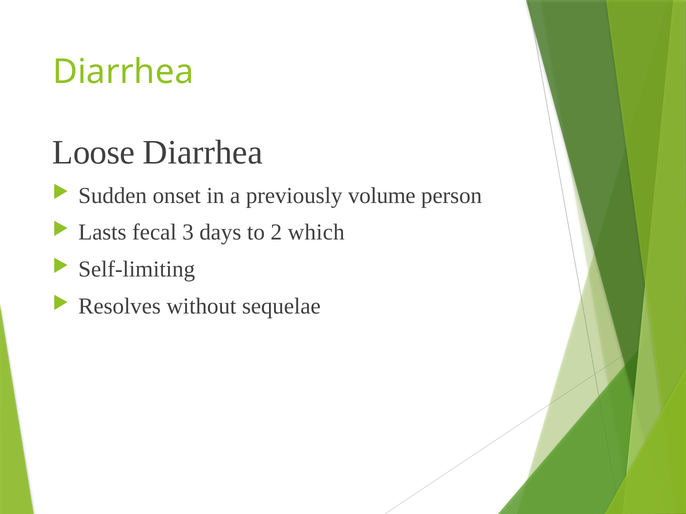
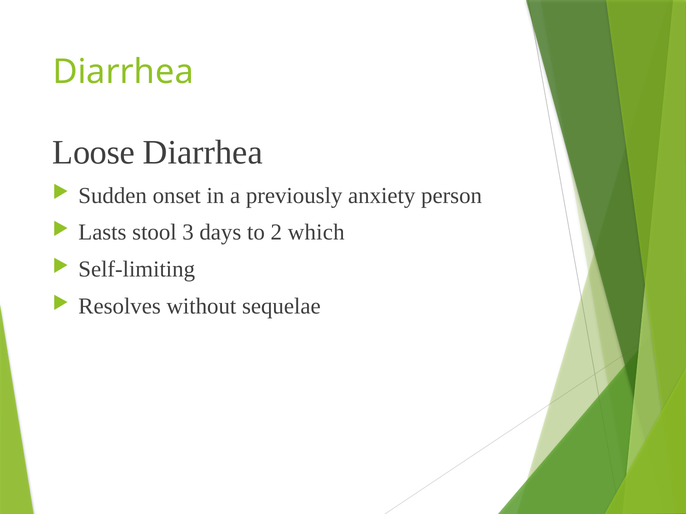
volume: volume -> anxiety (382, 196)
fecal: fecal -> stool (154, 233)
